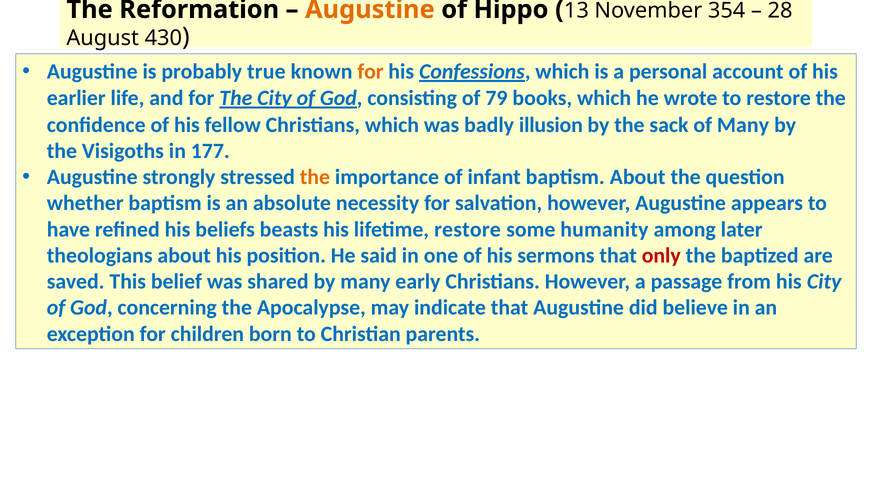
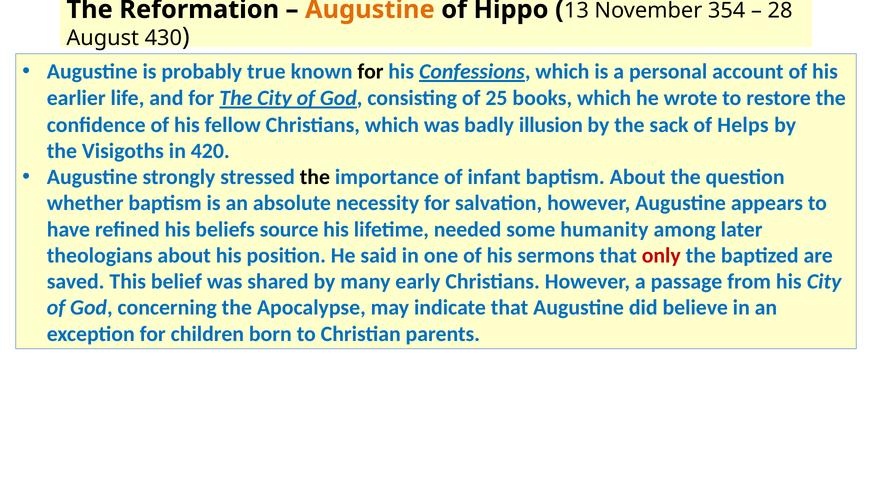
for colour: orange -> black (370, 72)
79: 79 -> 25 (497, 98)
of Many: Many -> Helps (743, 125)
177: 177 -> 420 (210, 151)
the colour: orange -> black (315, 177)
beasts: beasts -> source (289, 230)
lifetime restore: restore -> needed (468, 230)
